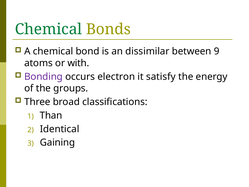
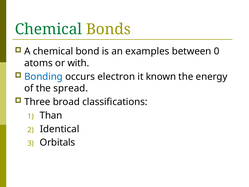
dissimilar: dissimilar -> examples (147, 51)
9: 9 -> 0 (217, 51)
Bonding colour: purple -> blue (44, 77)
satisfy: satisfy -> known (161, 77)
groups: groups -> spread (71, 88)
Gaining: Gaining -> Orbitals (58, 142)
